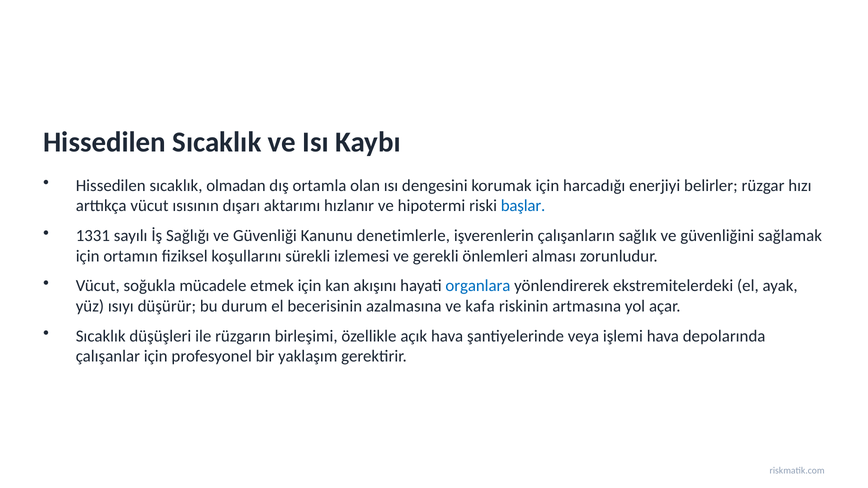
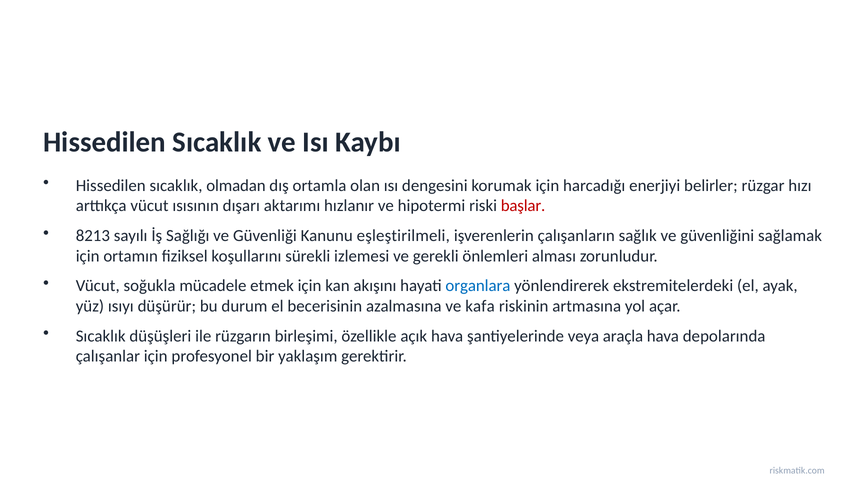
başlar colour: blue -> red (523, 206)
1331: 1331 -> 8213 (93, 236)
denetimlerle: denetimlerle -> eşleştirilmeli (403, 236)
işlemi: işlemi -> araçla (623, 336)
